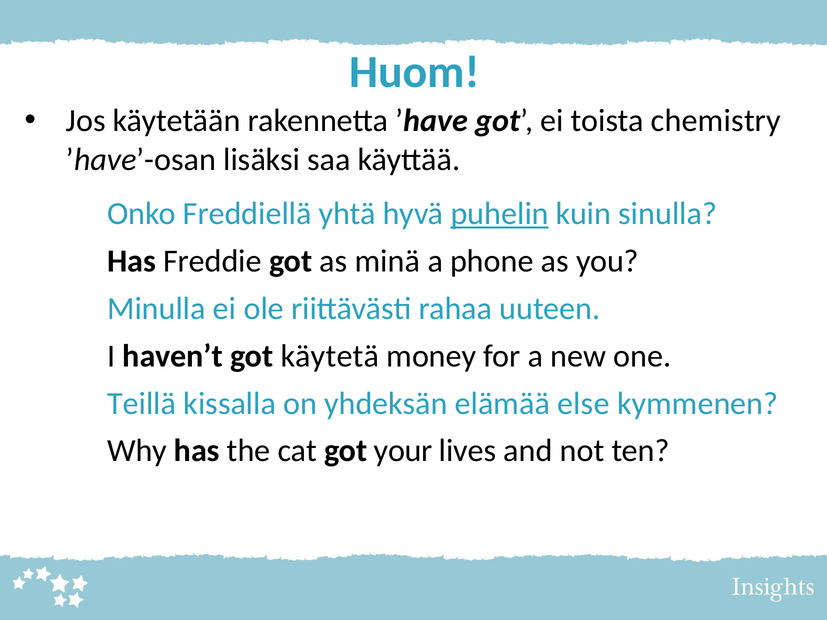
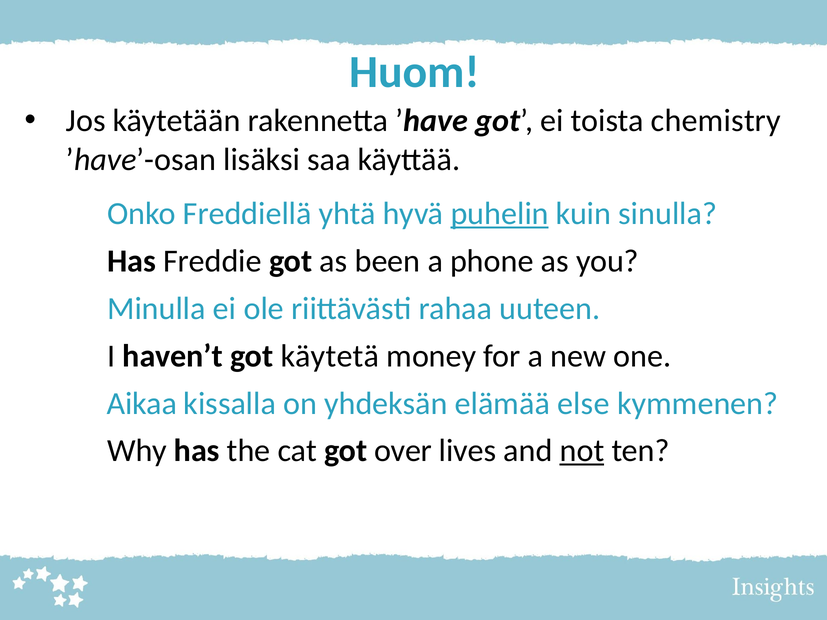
minä: minä -> been (388, 261)
Teillä: Teillä -> Aikaa (142, 404)
your: your -> over (403, 451)
not underline: none -> present (582, 451)
